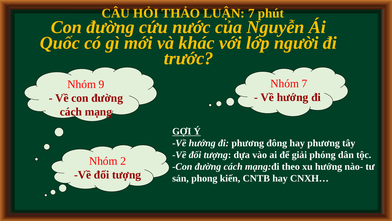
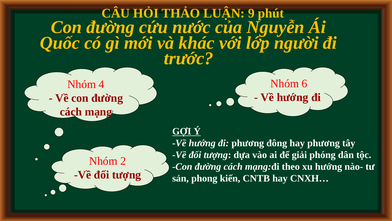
LUẬN 7: 7 -> 9 (251, 13)
Nhóm 7: 7 -> 6 (305, 83)
9: 9 -> 4 (102, 84)
